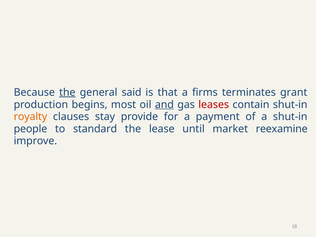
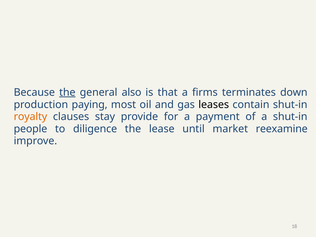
said: said -> also (132, 92)
grant: grant -> down (294, 92)
begins: begins -> paying (90, 105)
and underline: present -> none (164, 105)
leases colour: red -> black (214, 105)
standard: standard -> diligence (95, 129)
